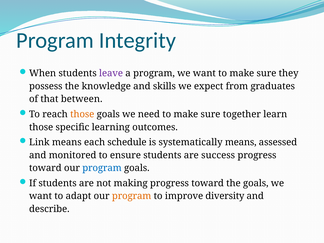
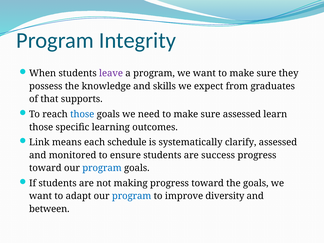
between: between -> supports (82, 99)
those colour: orange -> blue (82, 114)
sure together: together -> assessed (242, 114)
systematically means: means -> clarify (241, 142)
program colour: orange -> blue (132, 196)
describe: describe -> between (49, 209)
